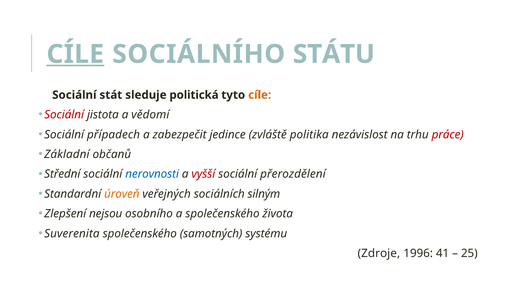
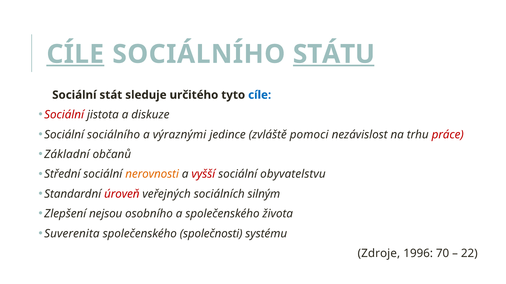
STÁTU underline: none -> present (334, 54)
politická: politická -> určitého (194, 95)
cíle colour: orange -> blue (260, 95)
vědomí: vědomí -> diskuze (150, 115)
Sociální případech: případech -> sociálního (114, 135)
zabezpečit: zabezpečit -> výraznými (180, 135)
politika: politika -> pomoci (309, 135)
nerovnosti colour: blue -> orange (152, 175)
přerozdělení: přerozdělení -> obyvatelstvu (293, 175)
úroveň colour: orange -> red (122, 194)
samotných: samotných -> společnosti (211, 234)
41: 41 -> 70 (443, 254)
25: 25 -> 22 (469, 254)
